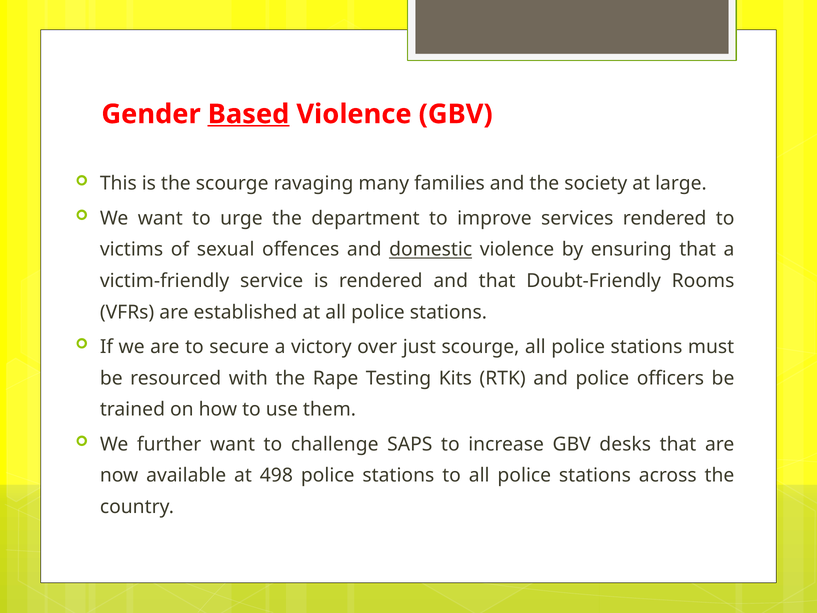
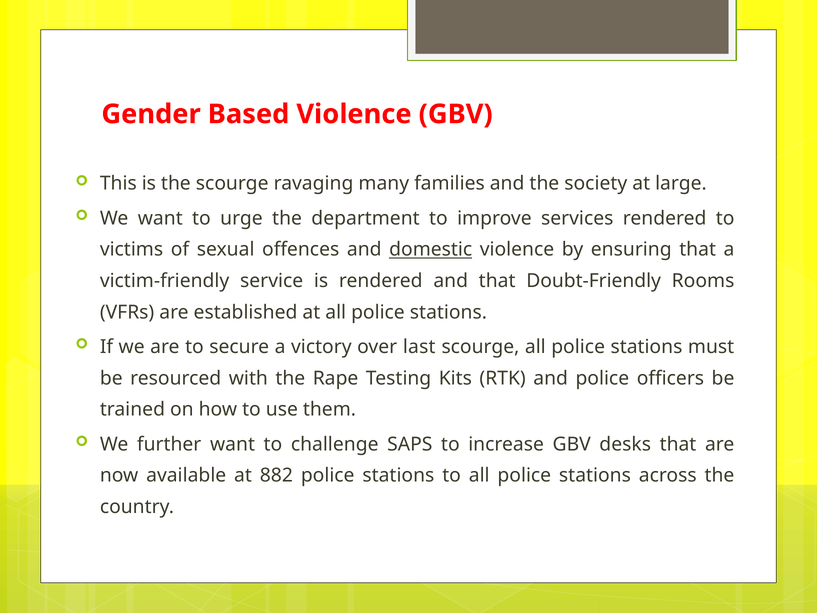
Based underline: present -> none (249, 114)
just: just -> last (419, 347)
498: 498 -> 882 (276, 475)
